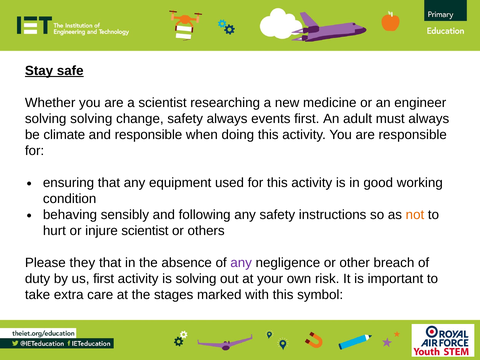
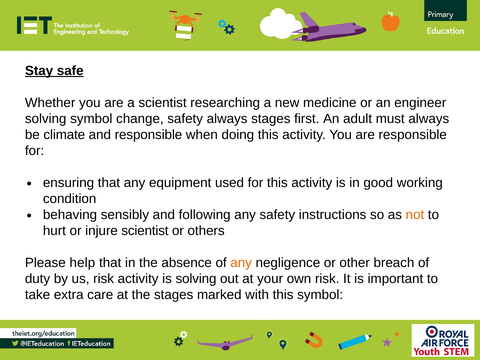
solving solving: solving -> symbol (91, 119)
always events: events -> stages (271, 119)
they: they -> help (82, 263)
any colour: purple -> orange (241, 263)
us first: first -> risk (104, 279)
